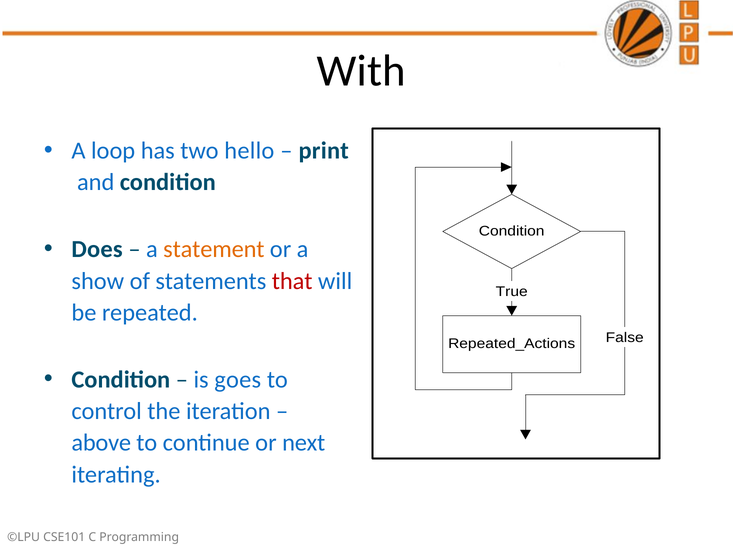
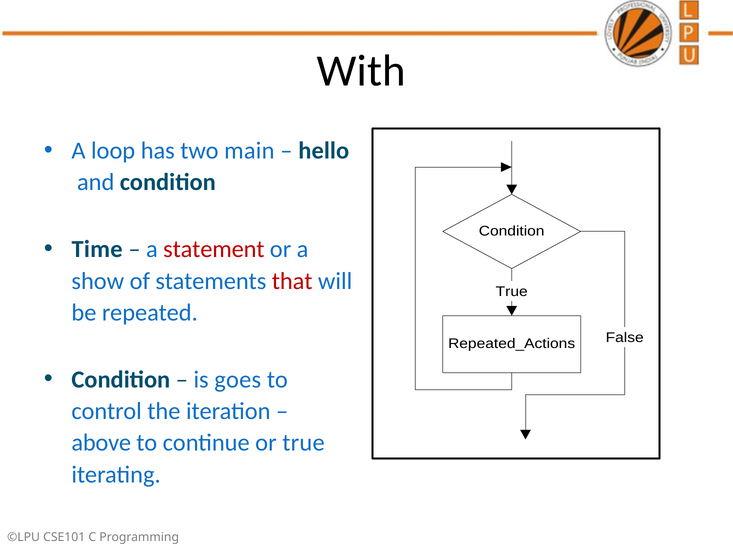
hello: hello -> main (249, 151)
print: print -> hello (324, 151)
Does: Does -> Time (97, 249)
statement colour: orange -> red (214, 249)
or next: next -> true (303, 443)
